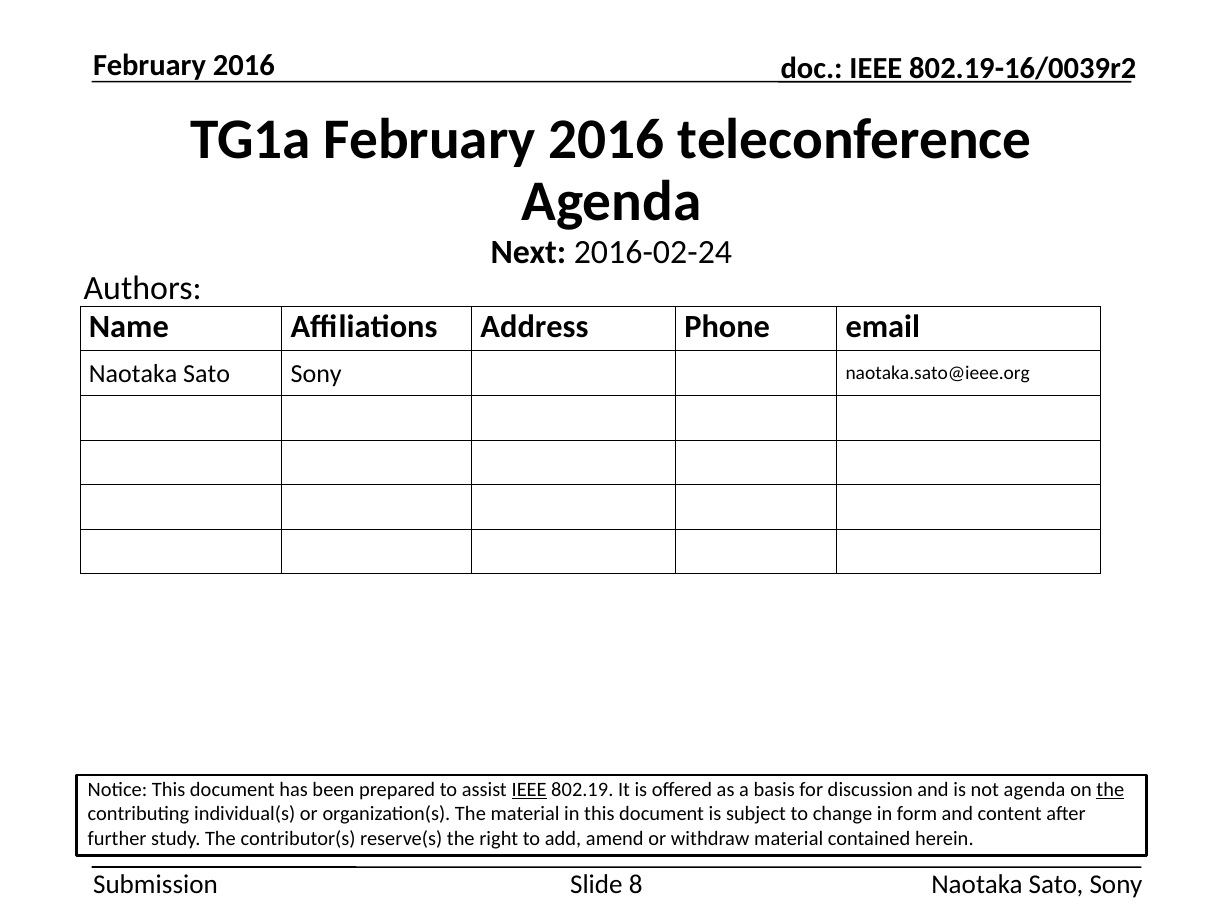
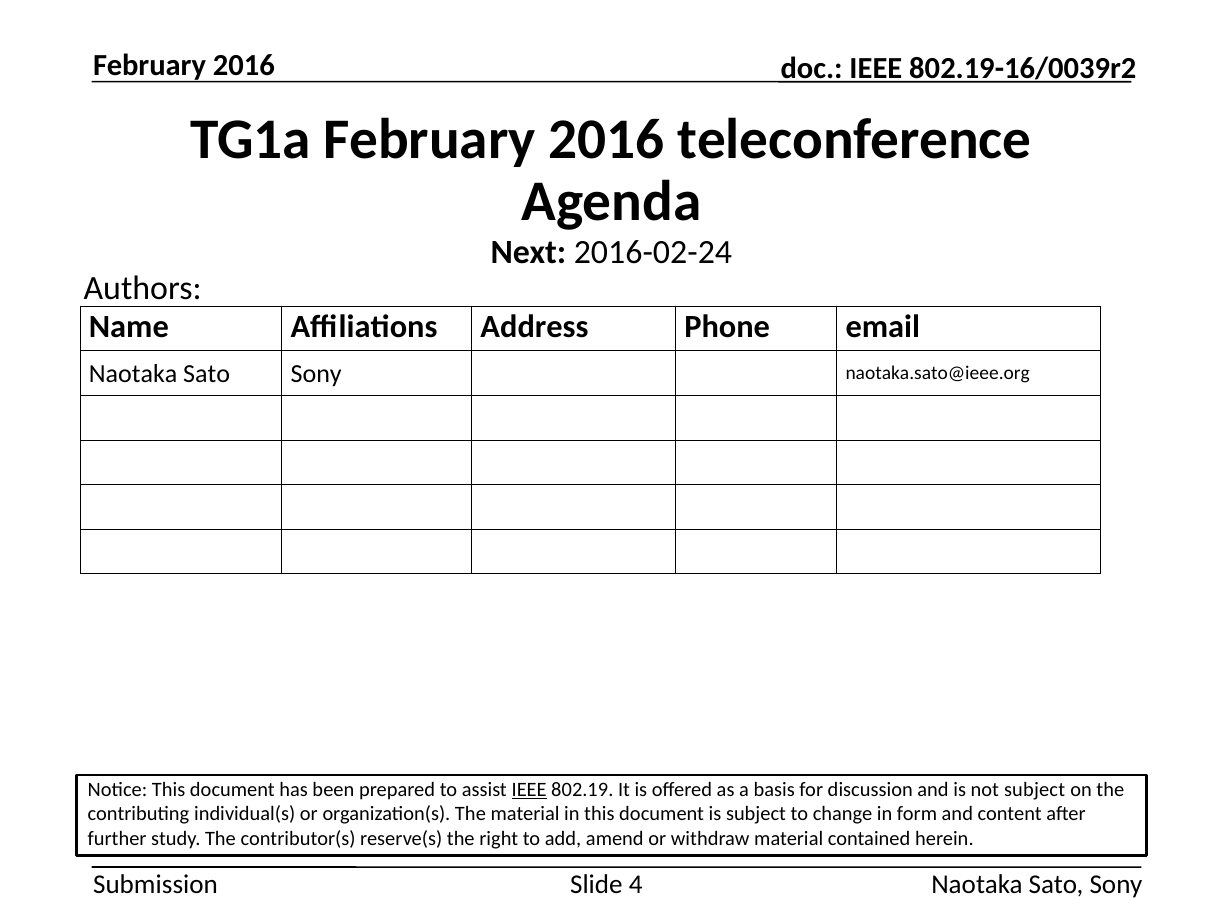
not agenda: agenda -> subject (1035, 789)
the underline: present -> none (1110, 789)
8: 8 -> 4 (636, 884)
